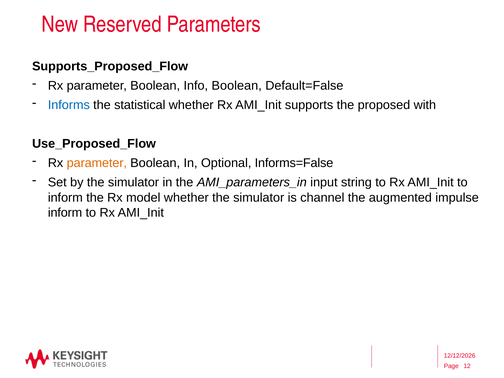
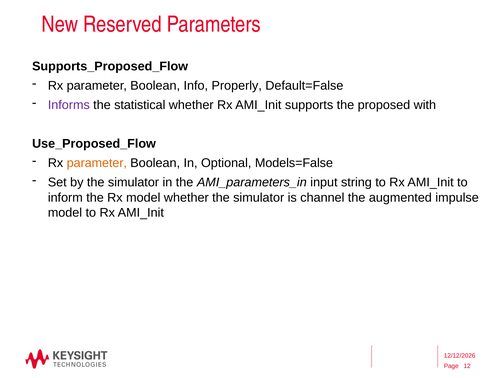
Info Boolean: Boolean -> Properly (237, 86)
Informs colour: blue -> purple (69, 105)
Informs=False: Informs=False -> Models=False (294, 163)
inform: inform -> model (65, 213)
